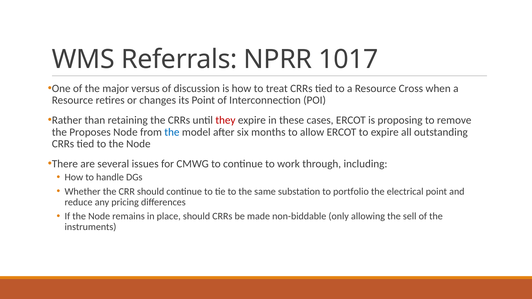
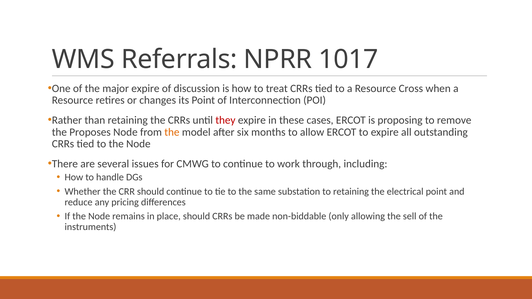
major versus: versus -> expire (145, 88)
the colour: blue -> orange (172, 132)
to portfolio: portfolio -> retaining (351, 192)
